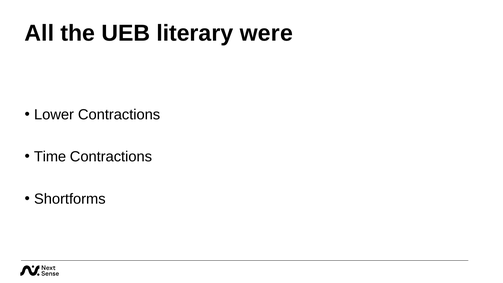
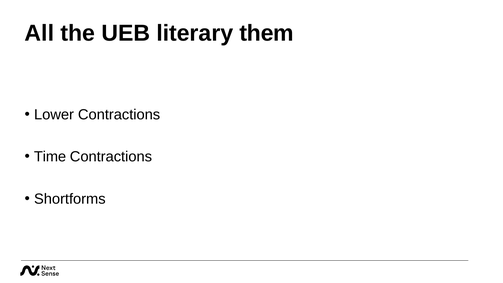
were: were -> them (267, 33)
